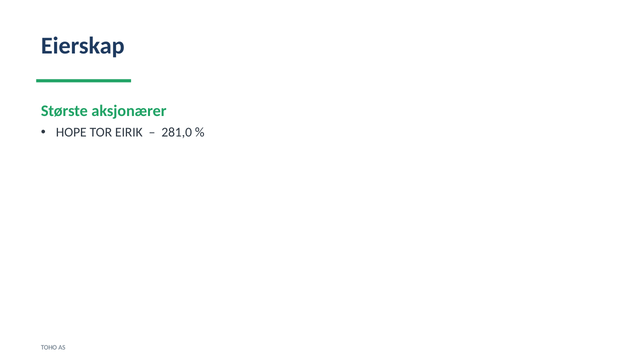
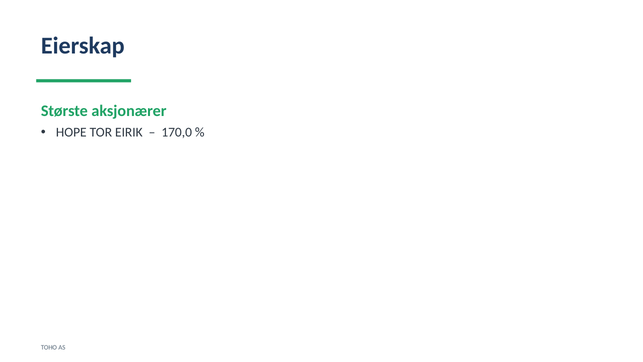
281,0: 281,0 -> 170,0 (177, 132)
